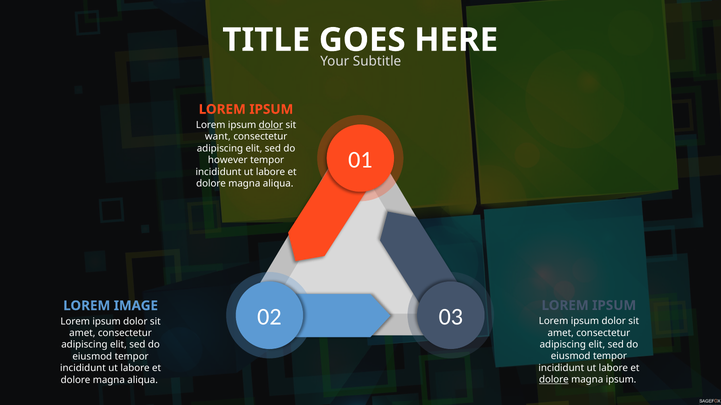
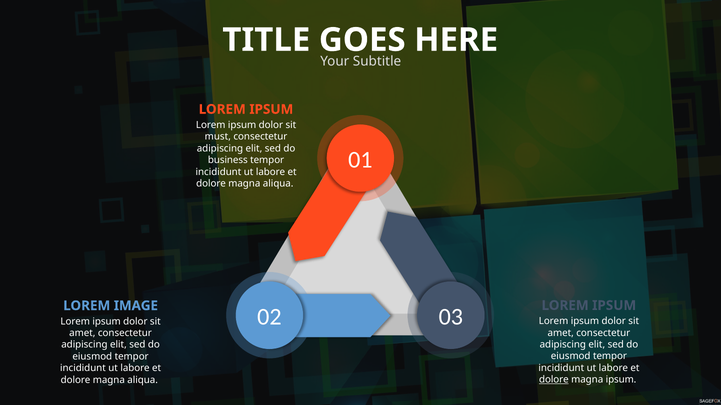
dolor underline: present -> none (271, 125)
want: want -> must (218, 137)
however: however -> business (228, 160)
